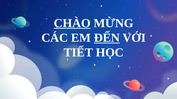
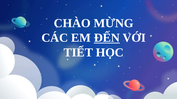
CHÀO underline: present -> none (72, 23)
